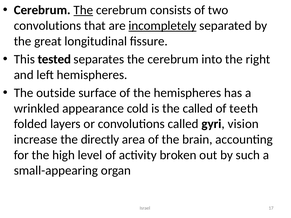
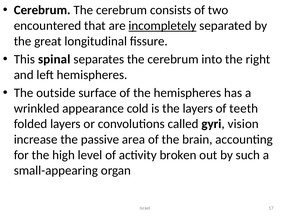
The underline: present -> none (83, 10)
convolutions: convolutions -> encountered (48, 26)
tested: tested -> spinal (54, 59)
the called: called -> layers (198, 109)
directly: directly -> passive (100, 140)
